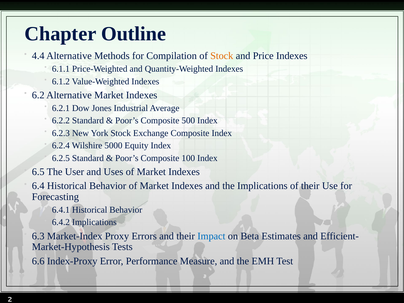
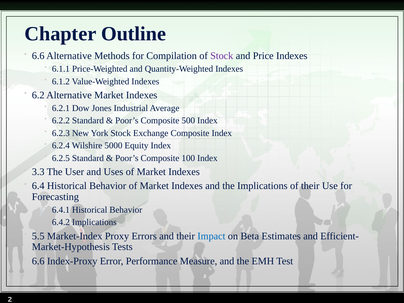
4.4: 4.4 -> 6.6 (38, 56)
Stock colour: orange -> purple (222, 56)
6.5: 6.5 -> 3.3 (38, 172)
6.3: 6.3 -> 5.5 (38, 236)
